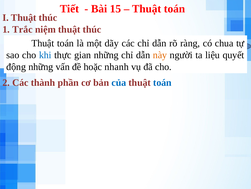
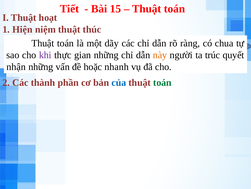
I Thuật thúc: thúc -> hoạt (48, 18)
Trắc: Trắc -> Hiện (22, 29)
khi colour: blue -> purple (45, 55)
liệu: liệu -> trúc (213, 55)
động: động -> nhận (16, 67)
toán colour: blue -> green (162, 82)
